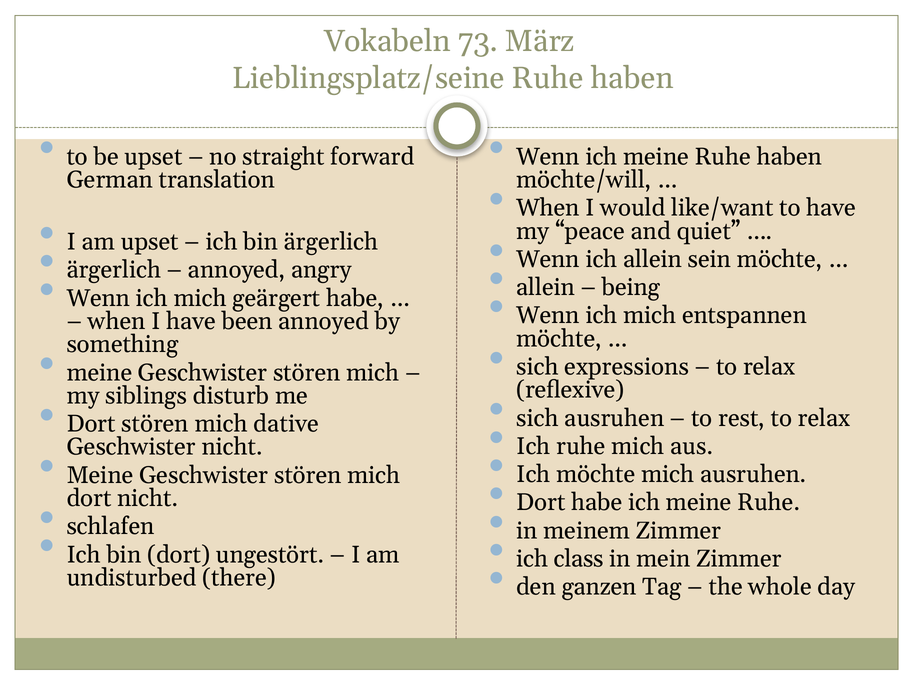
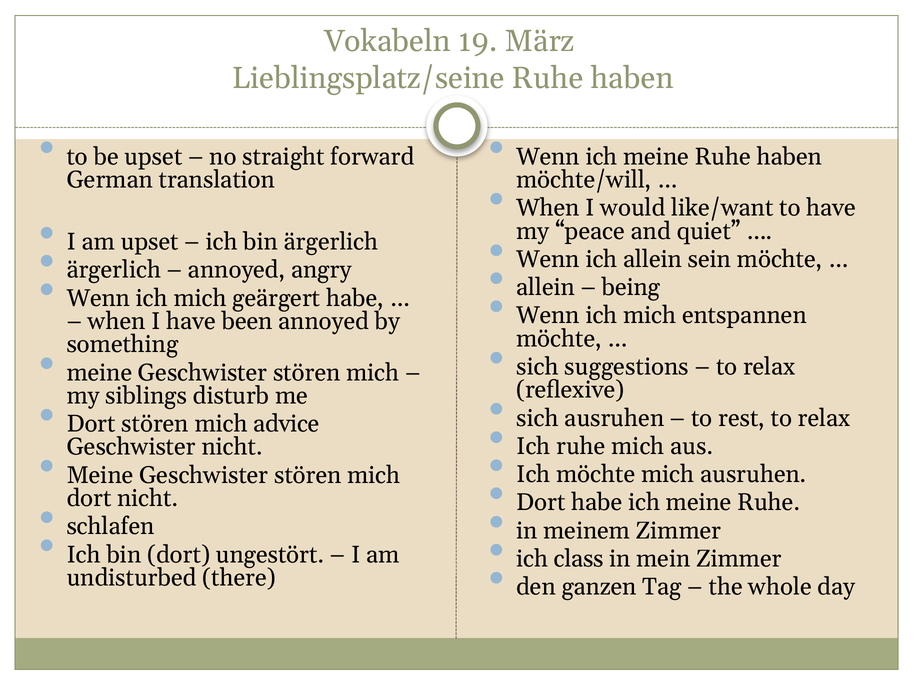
73: 73 -> 19 (478, 41)
expressions: expressions -> suggestions (627, 367)
dative: dative -> advice (286, 424)
